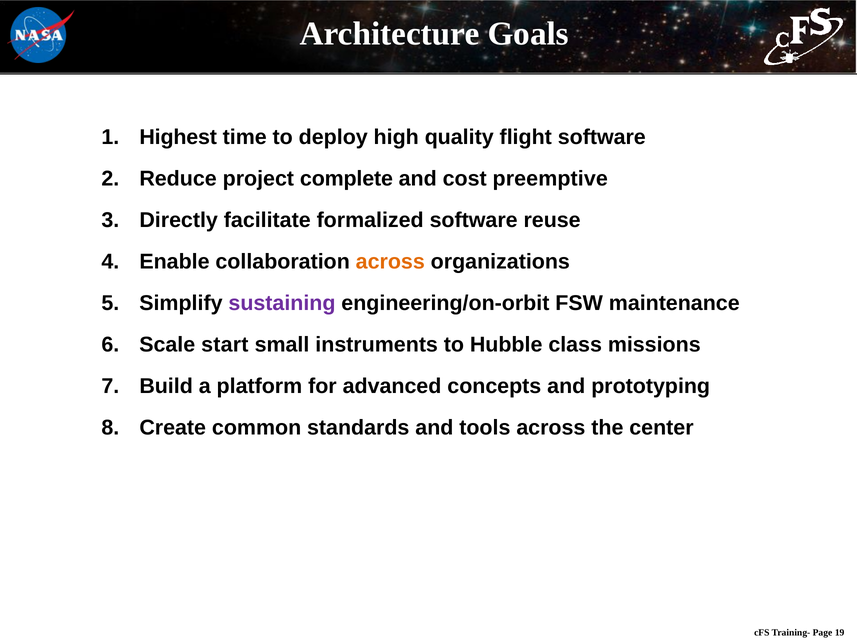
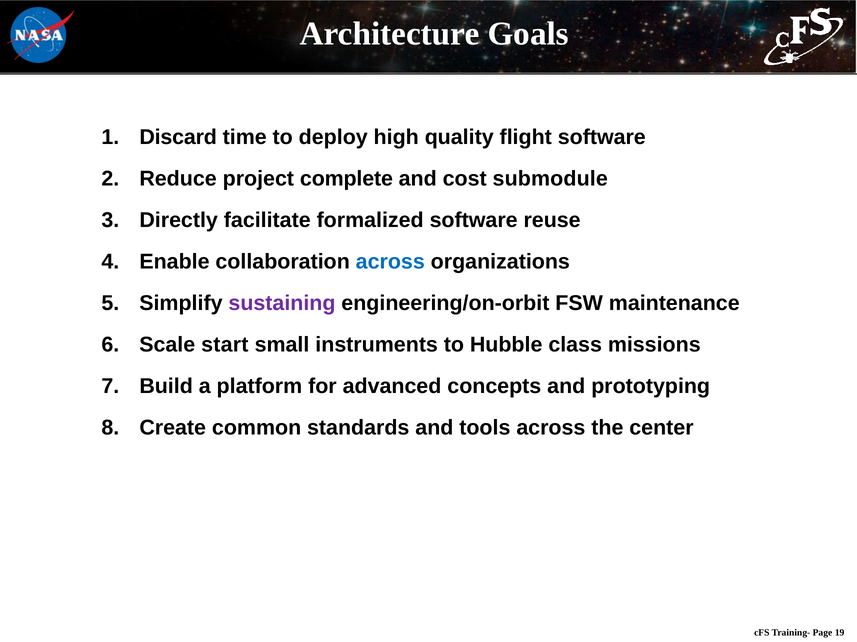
Highest: Highest -> Discard (178, 137)
preemptive: preemptive -> submodule (550, 179)
across colour: orange -> blue (390, 262)
